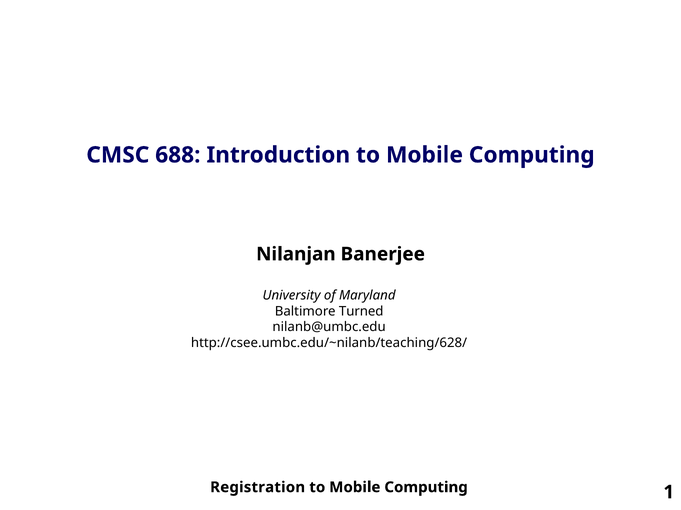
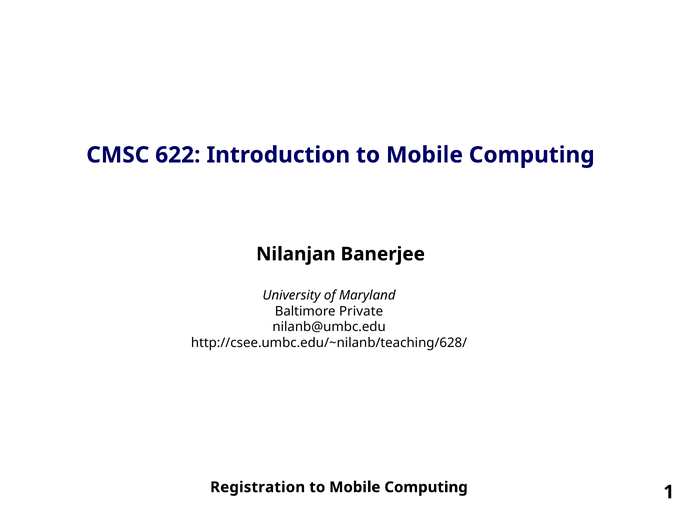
688: 688 -> 622 (178, 155)
Turned: Turned -> Private (361, 312)
